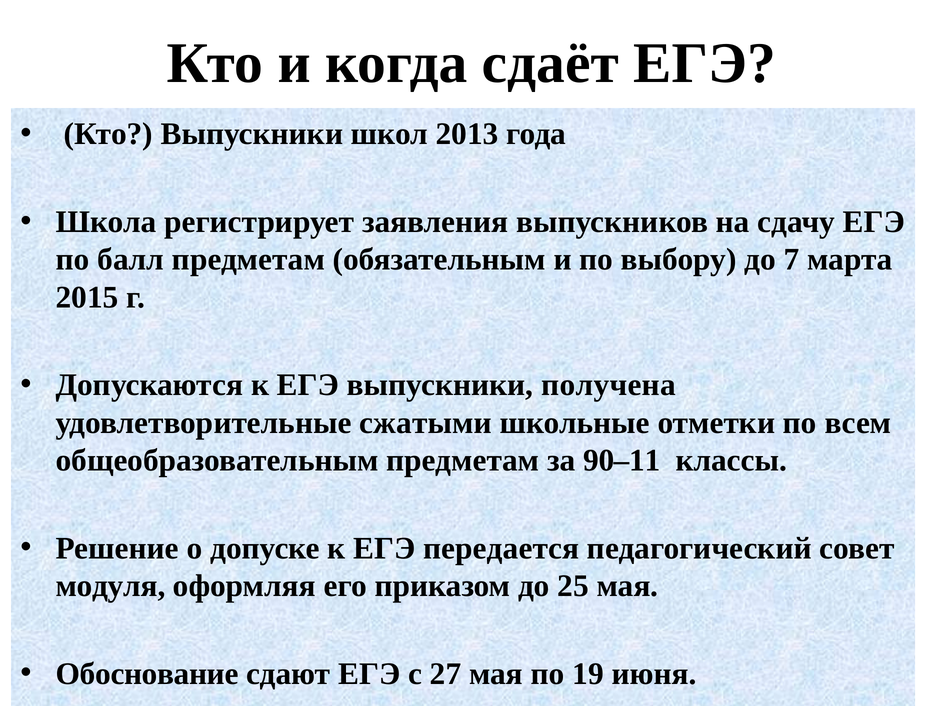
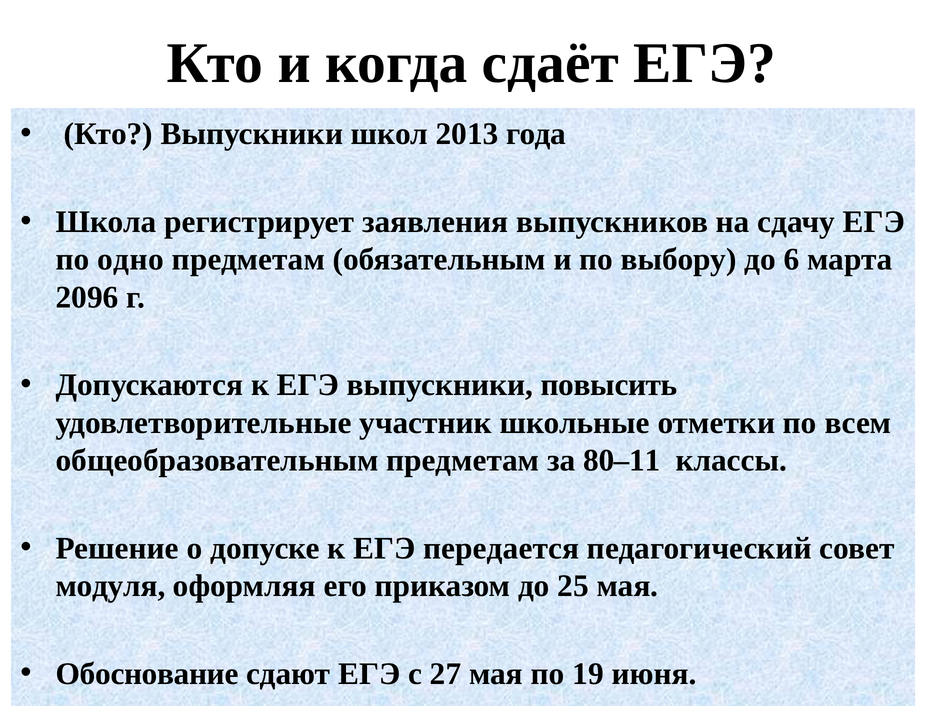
балл: балл -> одно (131, 259)
7: 7 -> 6 (792, 259)
2015: 2015 -> 2096 (87, 297)
получена: получена -> повысить (609, 385)
сжатыми: сжатыми -> участник (426, 423)
90–11: 90–11 -> 80–11 (622, 460)
